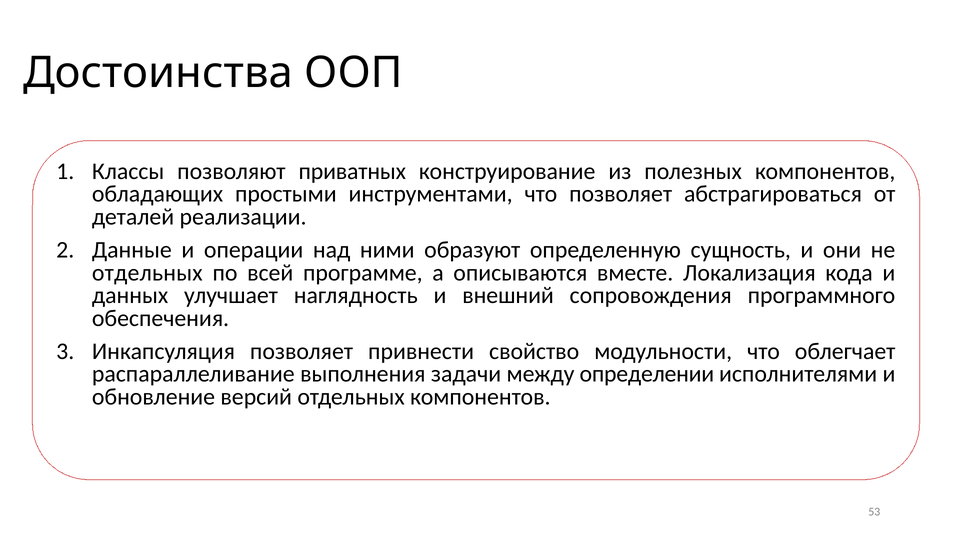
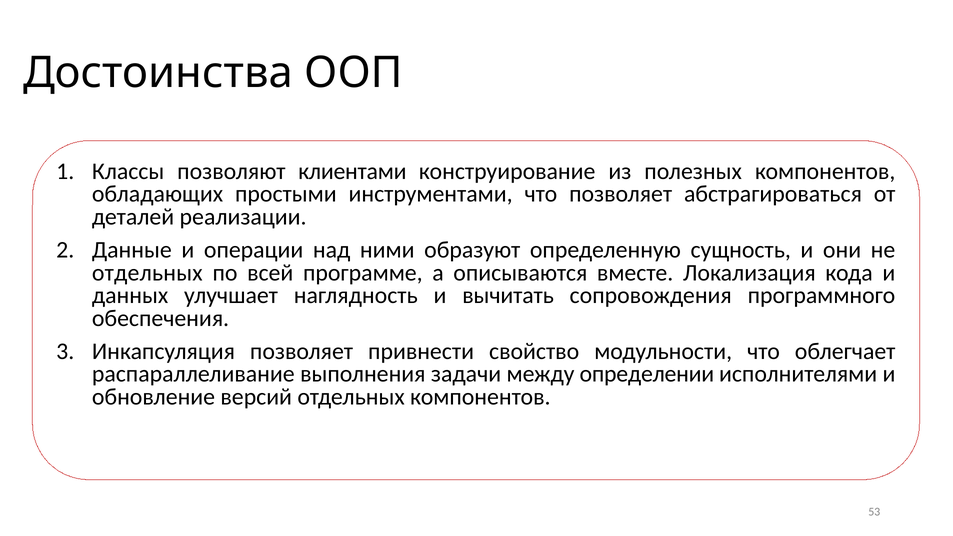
приватных: приватных -> клиентами (352, 171)
внешний: внешний -> вычитать (508, 296)
